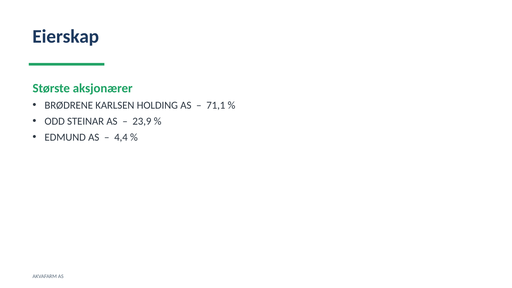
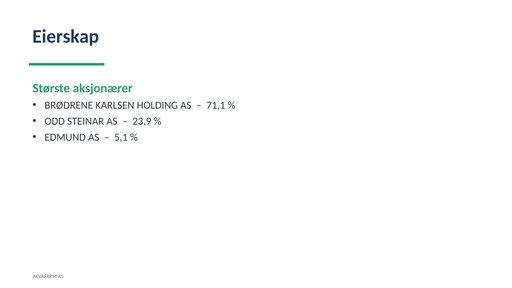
4,4: 4,4 -> 5,1 (121, 137)
